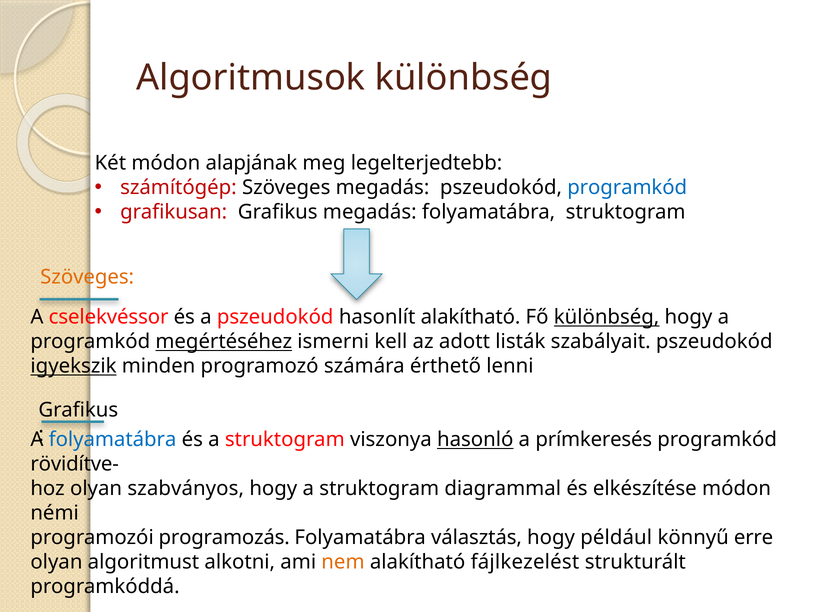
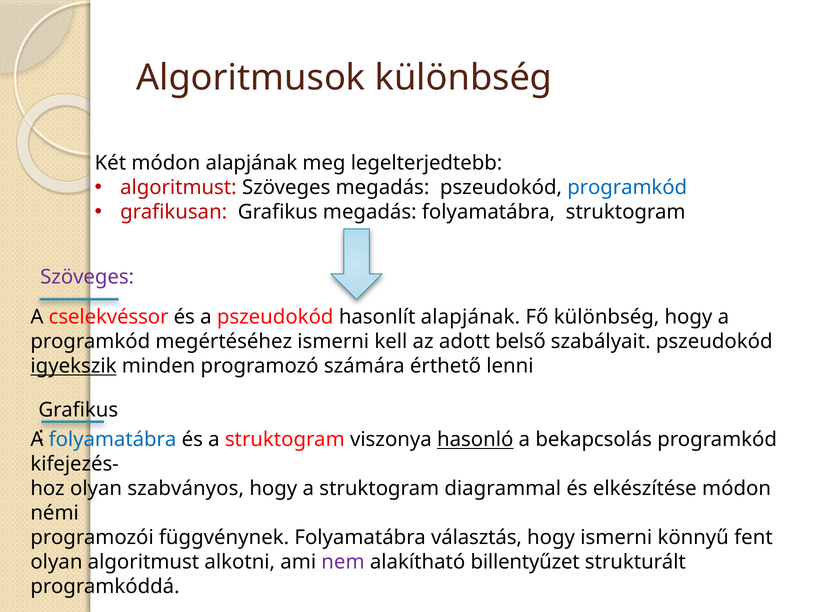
számítógép: számítógép -> algoritmust (178, 187)
Szöveges colour: orange -> purple (87, 277)
hasonlít alakítható: alakítható -> alapjának (470, 317)
különbség underline: present -> none (607, 317)
megértéséhez underline: present -> none (224, 342)
listák: listák -> belső (520, 342)
prímkeresés: prímkeresés -> bekapcsolás (594, 440)
rövidítve-: rövidítve- -> kifejezés- (75, 464)
programozás: programozás -> függvénynek (224, 538)
hogy például: például -> ismerni (616, 538)
erre: erre -> fent (753, 538)
nem colour: orange -> purple (343, 562)
fájlkezelést: fájlkezelést -> billentyűzet (525, 562)
